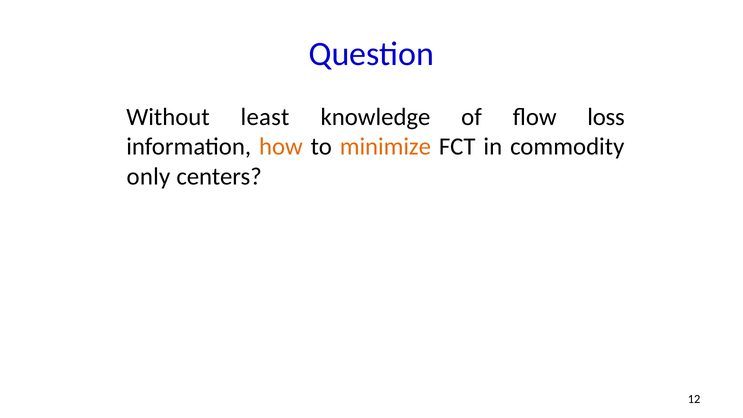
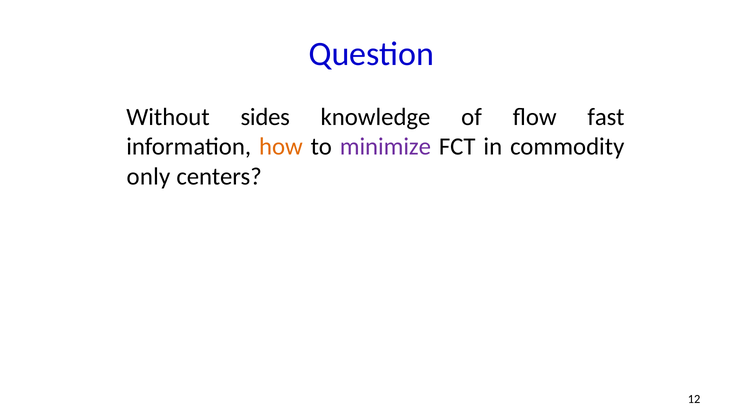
least: least -> sides (265, 117)
loss: loss -> fast (606, 117)
minimize colour: orange -> purple (385, 147)
